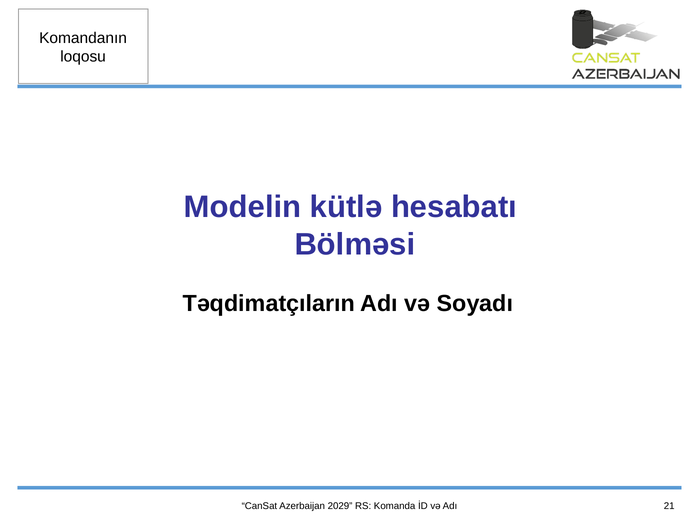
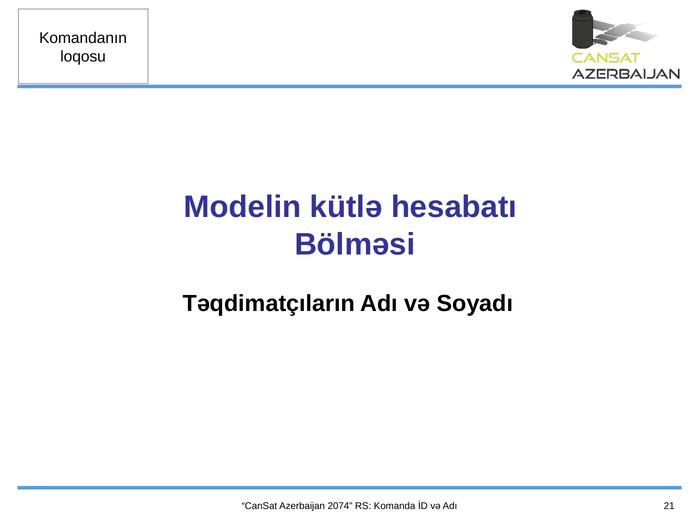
2029: 2029 -> 2074 (340, 506)
